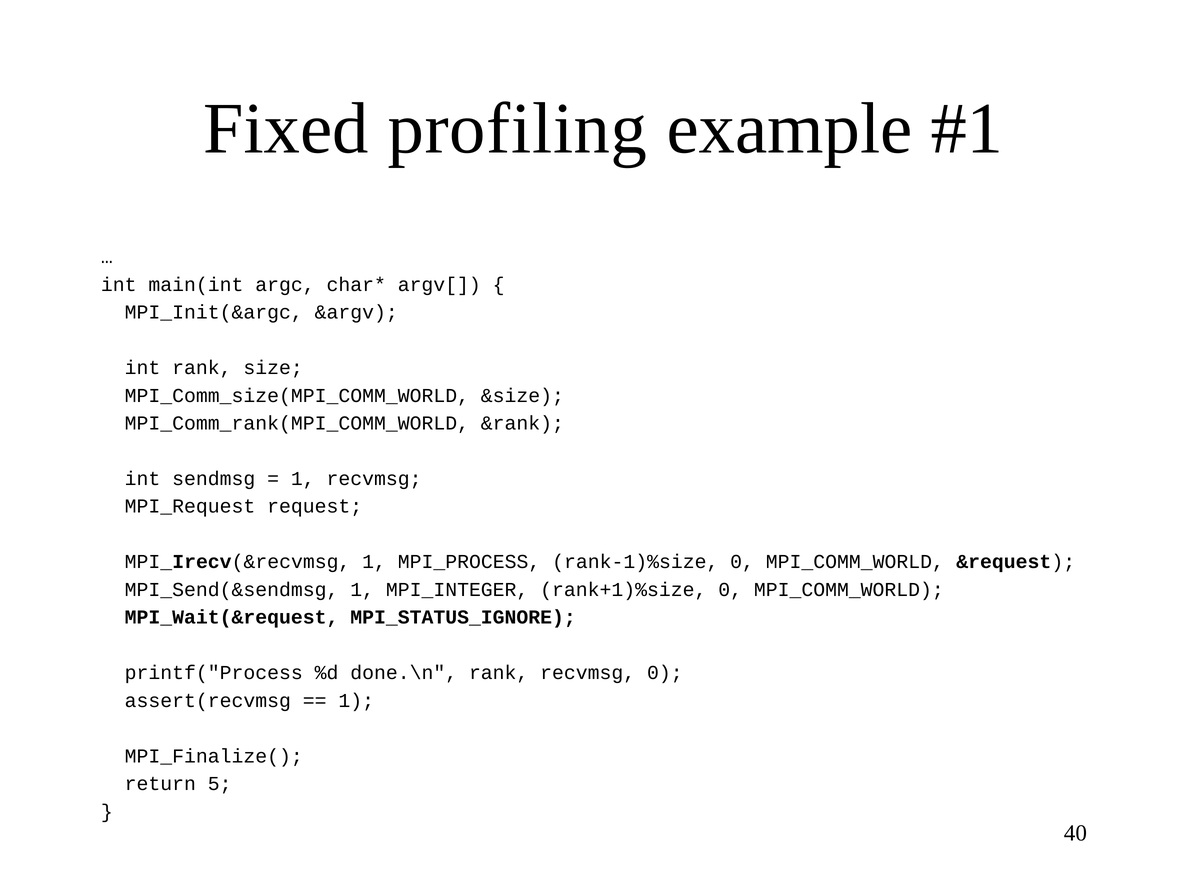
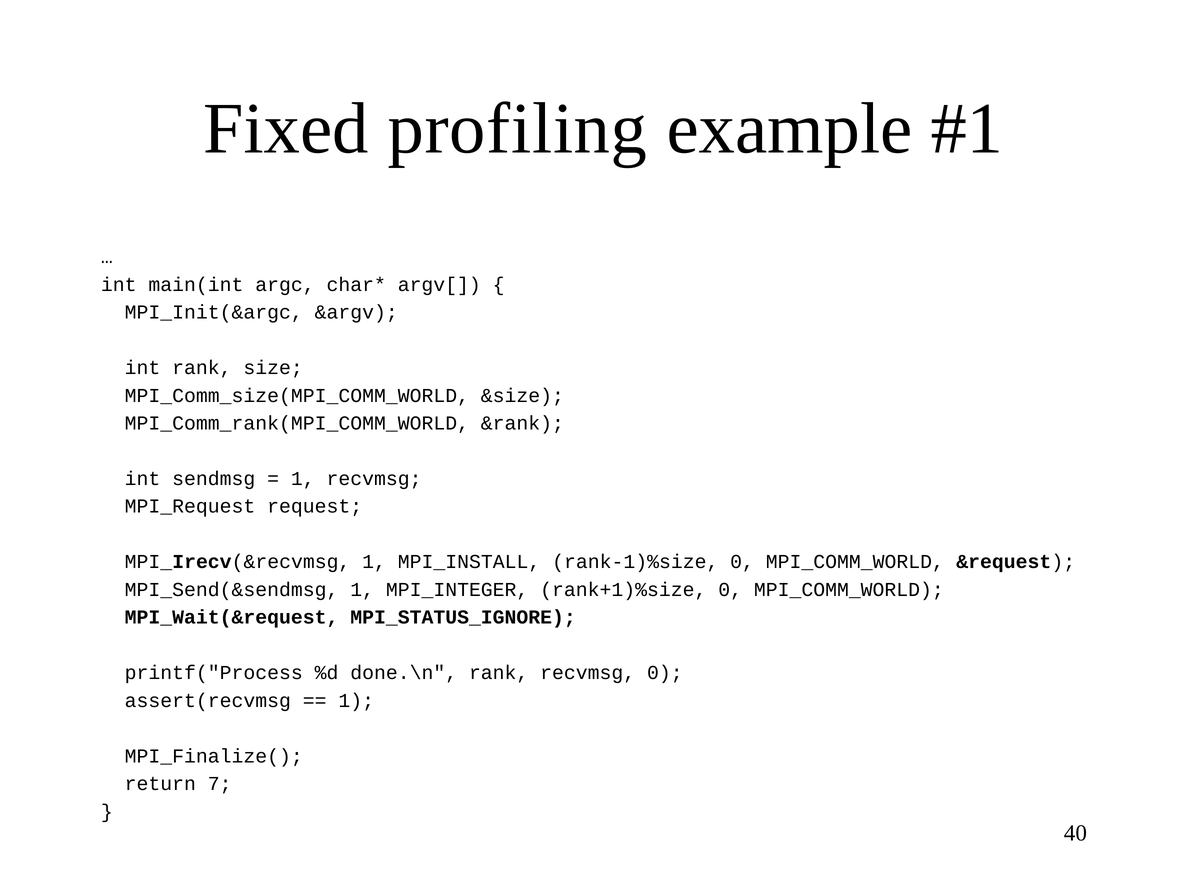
MPI_PROCESS: MPI_PROCESS -> MPI_INSTALL (469, 562)
5: 5 -> 7 (220, 784)
